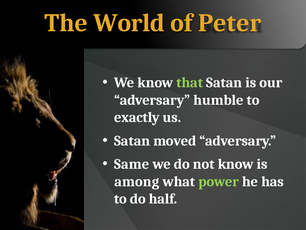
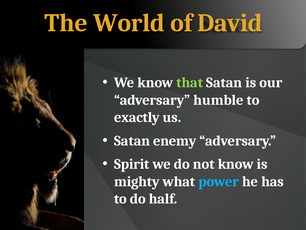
Peter: Peter -> David (230, 23)
moved: moved -> enemy (175, 140)
Same: Same -> Spirit (132, 164)
among: among -> mighty (137, 181)
power colour: light green -> light blue (219, 181)
